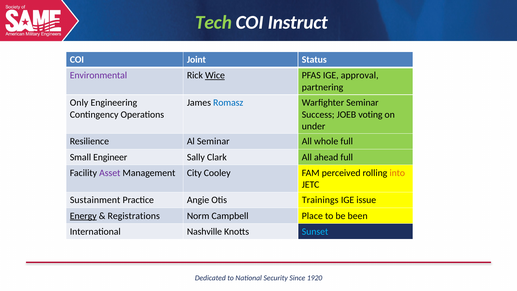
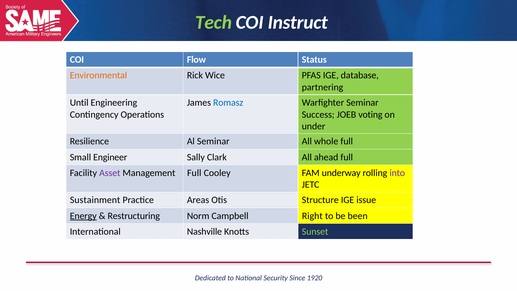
Joint: Joint -> Flow (196, 60)
Environmental colour: purple -> orange (98, 75)
Wice underline: present -> none (215, 75)
approval: approval -> database (360, 75)
Only: Only -> Until (79, 103)
Management City: City -> Full (194, 173)
perceived: perceived -> underway (341, 173)
into colour: orange -> purple (397, 173)
Angie: Angie -> Areas (198, 200)
Trainings: Trainings -> Structure (320, 200)
Registrations: Registrations -> Restructuring (134, 216)
Place: Place -> Right (312, 216)
Sunset colour: light blue -> light green (315, 231)
